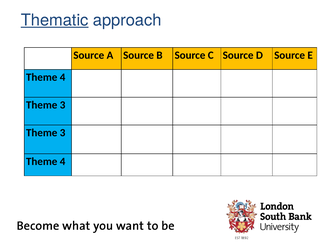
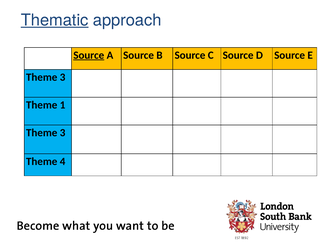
Source underline: none -> present (89, 55)
4: 4 -> 3 (63, 77)
3: 3 -> 1 (63, 105)
